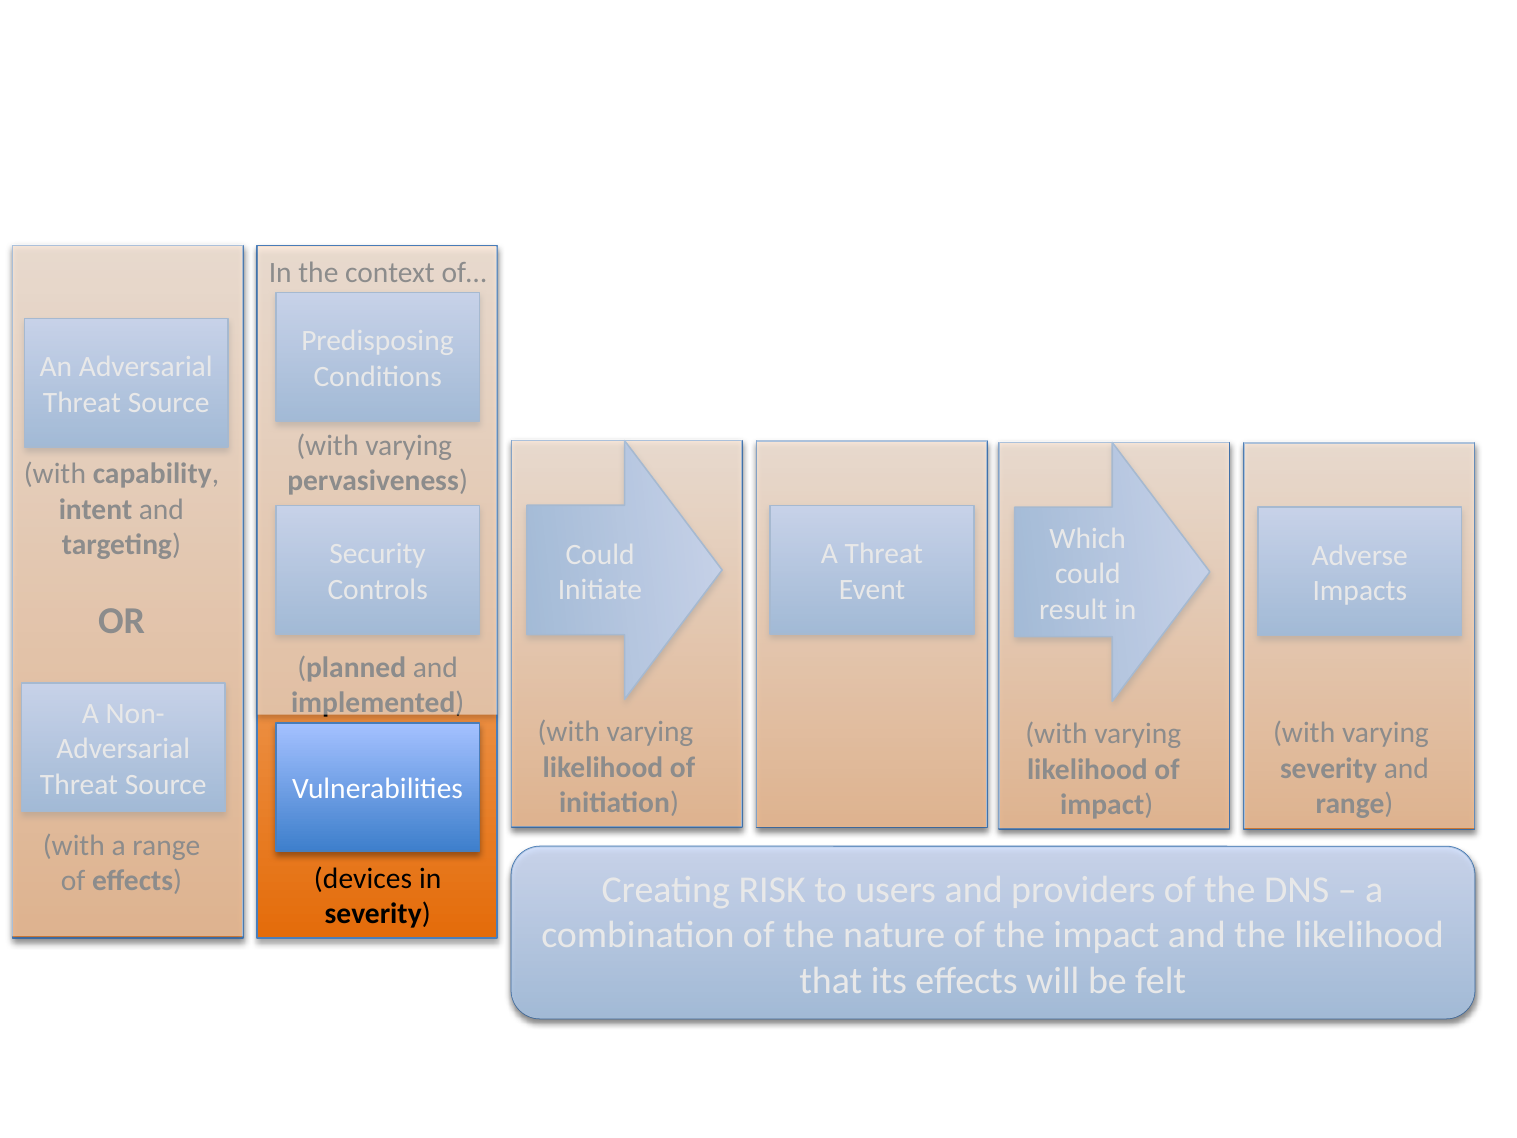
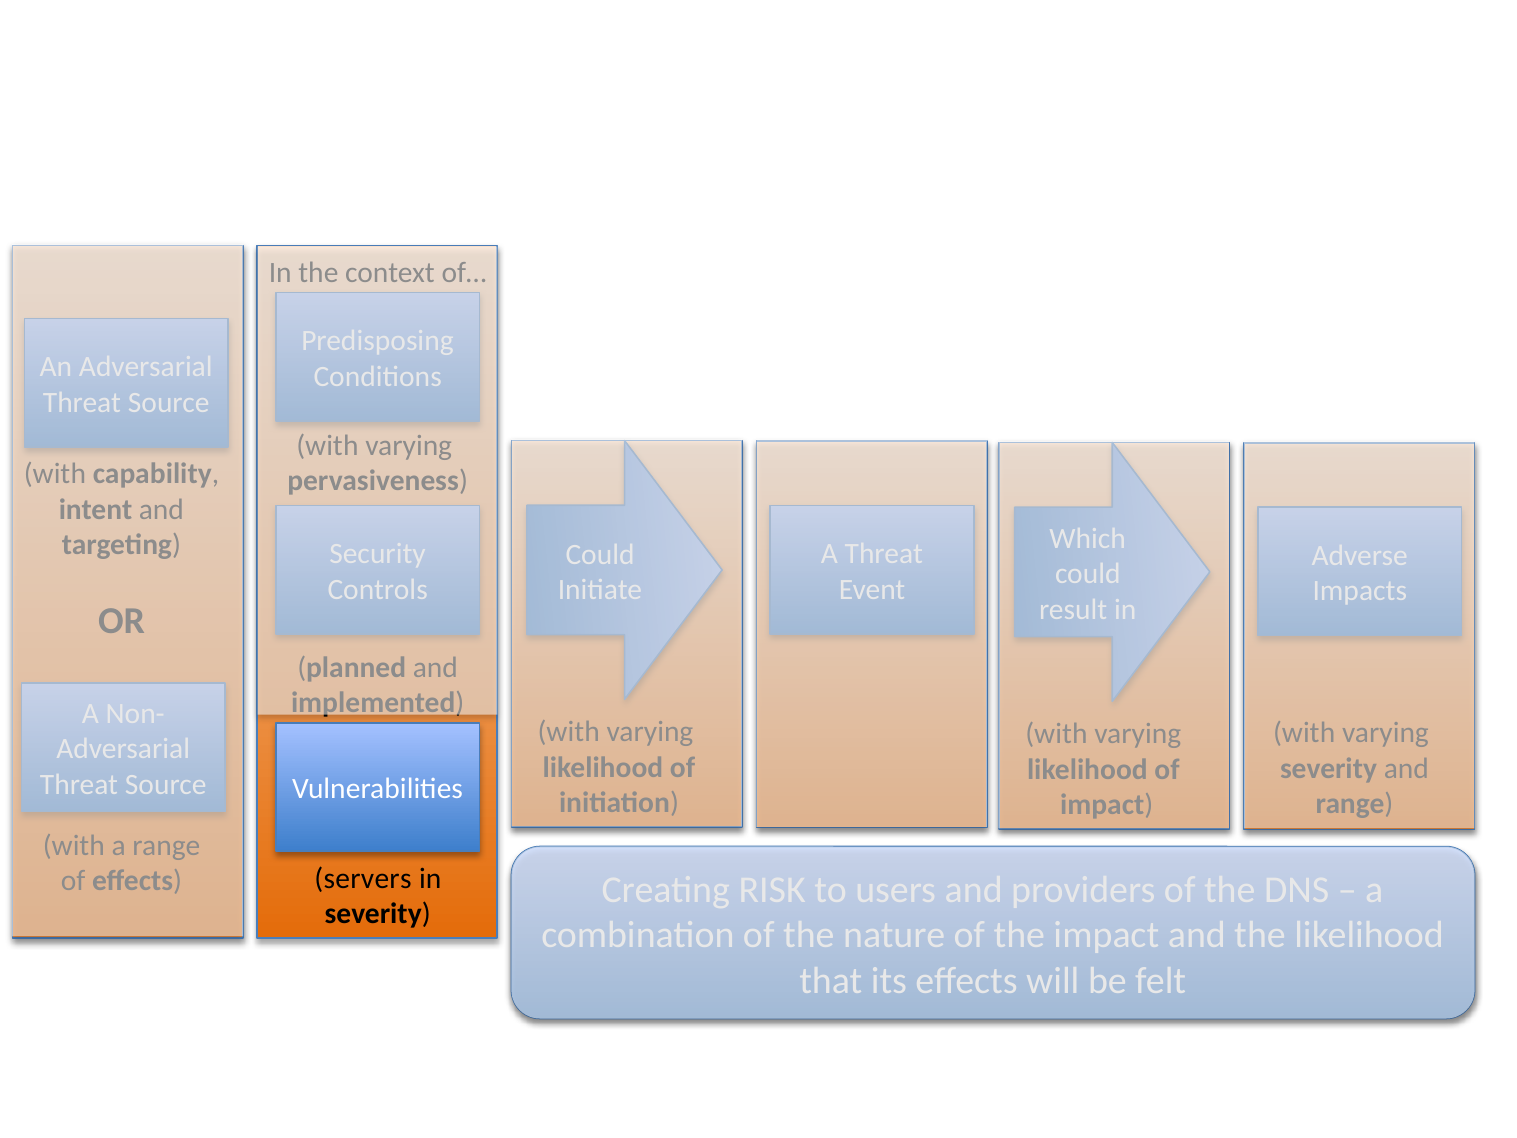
devices: devices -> servers (363, 878)
